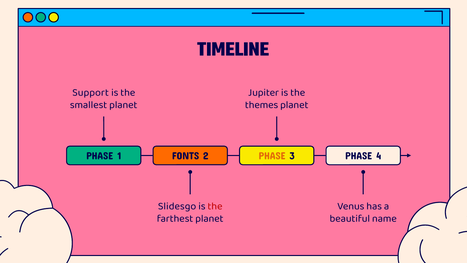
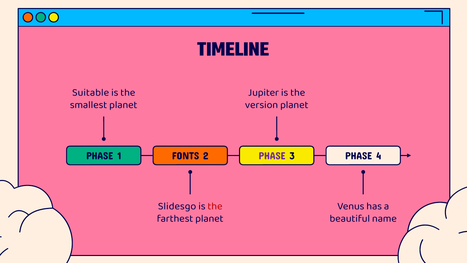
Support: Support -> Suitable (91, 92)
themes: themes -> version (262, 105)
PHASE colour: orange -> purple (272, 156)
